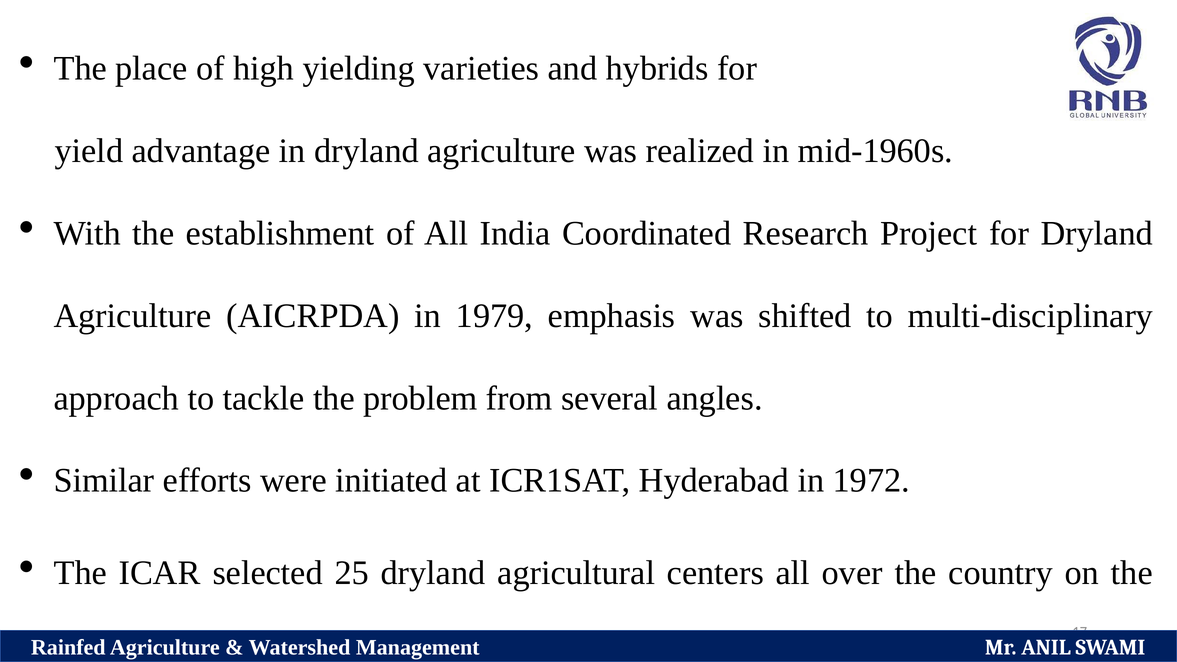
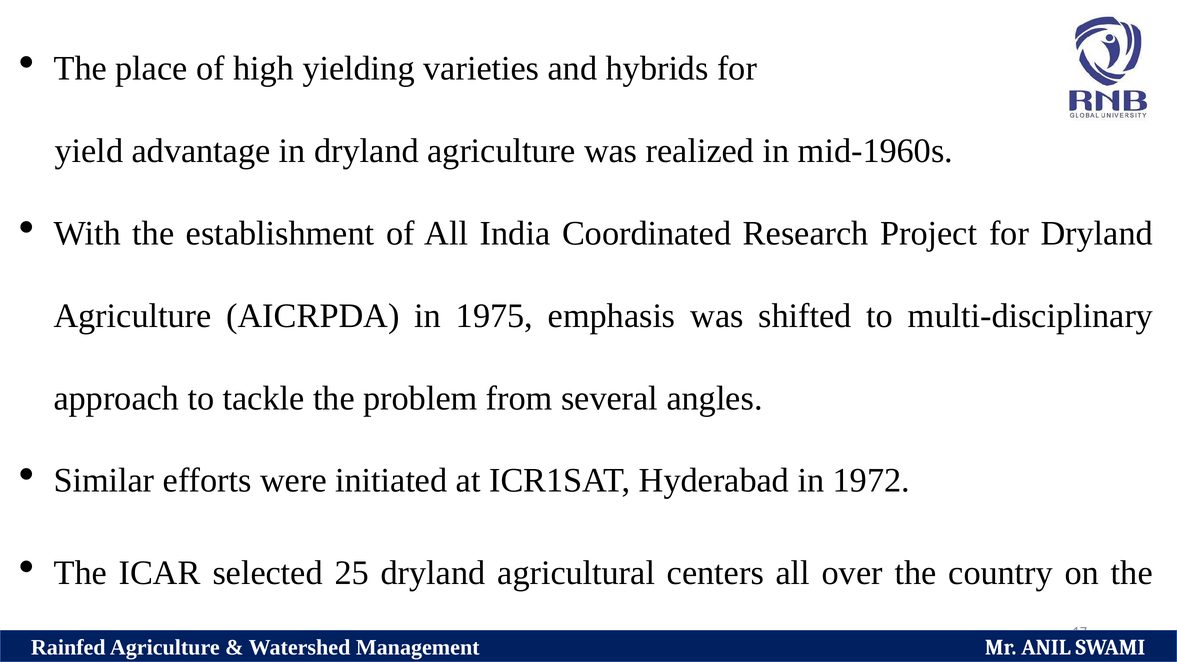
1979: 1979 -> 1975 (494, 316)
